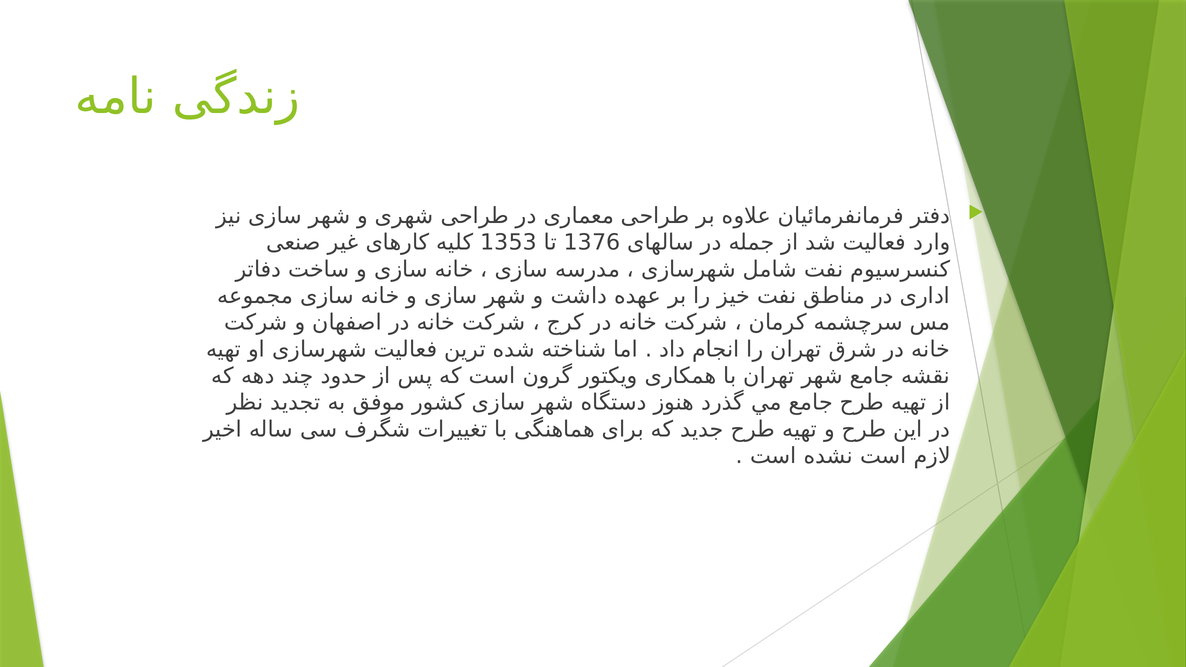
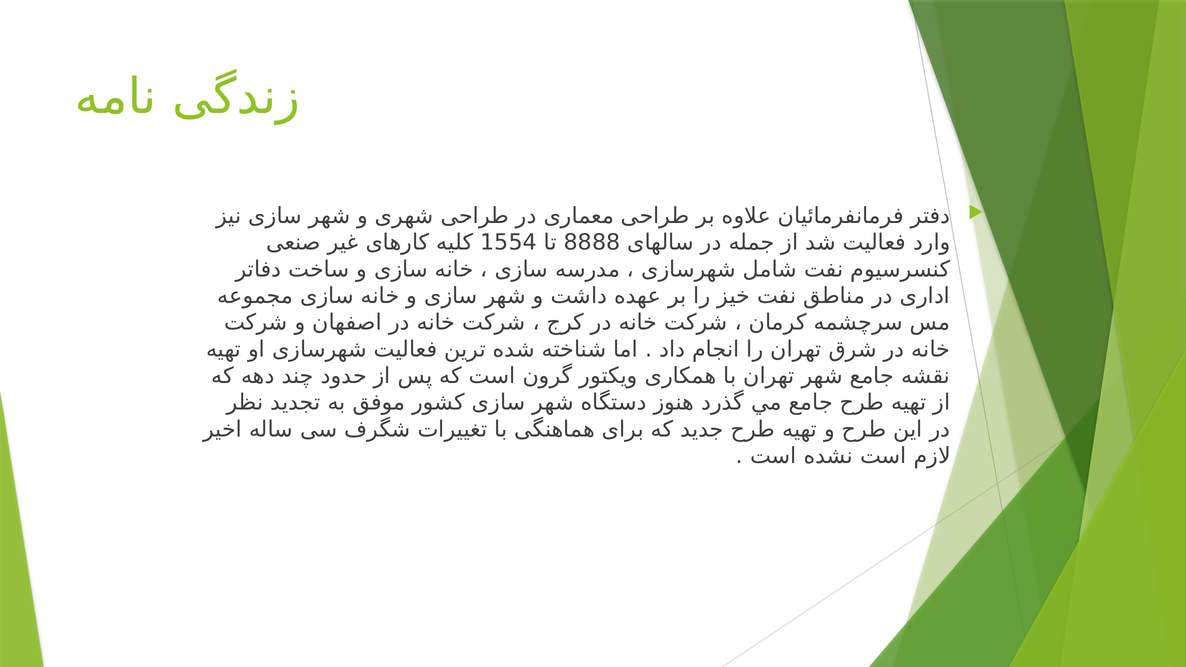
1353: 1353 -> 1554 (509, 243)
1376: 1376 -> 8888 (592, 243)
